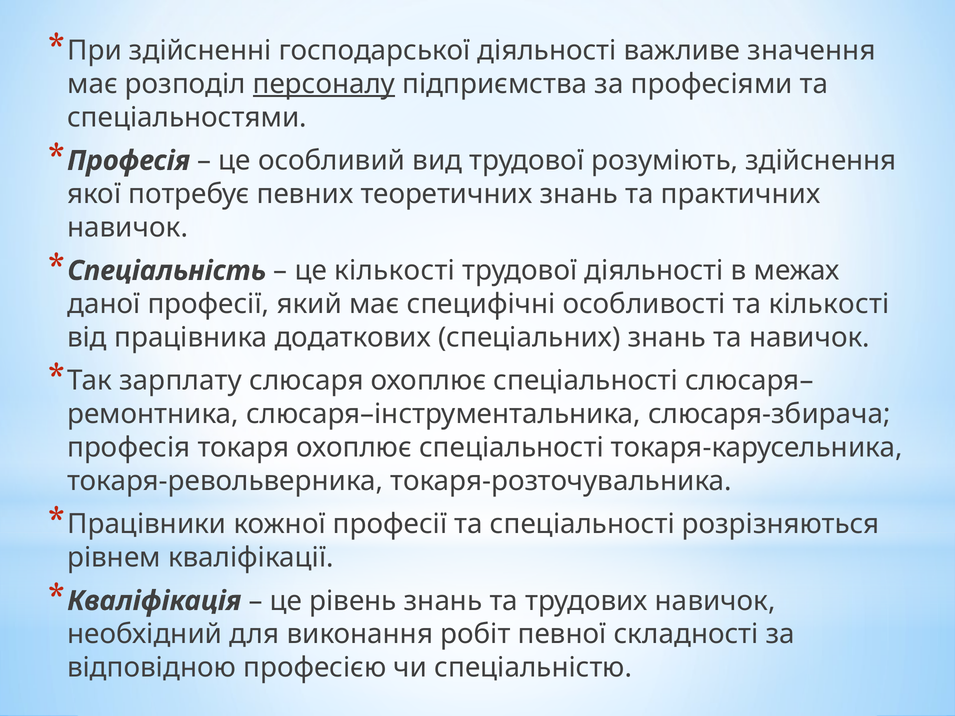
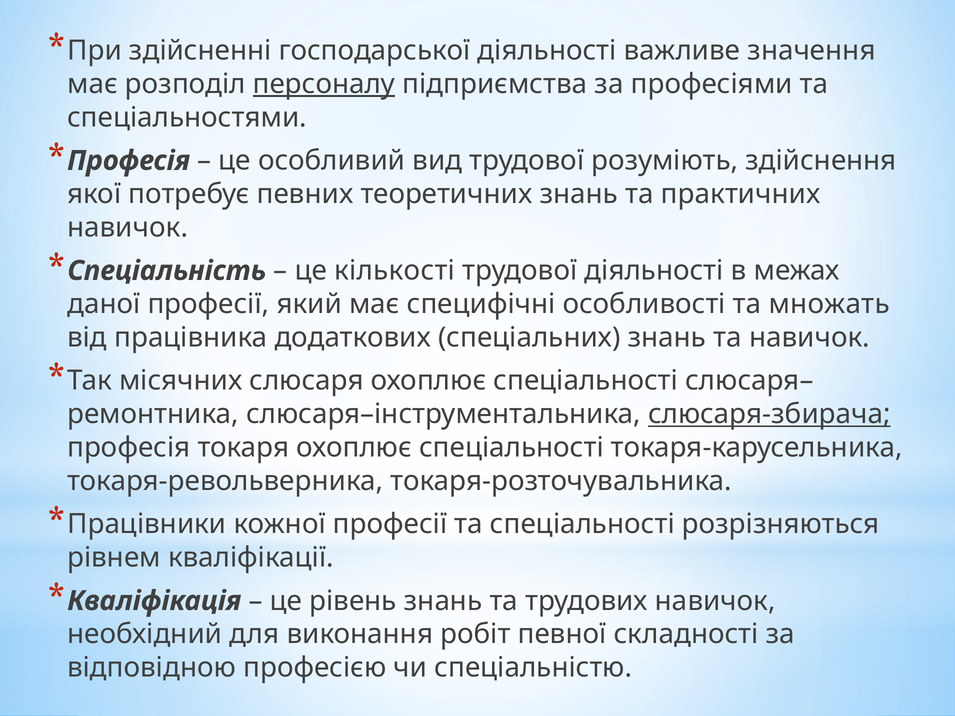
та кількості: кількості -> множать (829, 304)
зарплату: зарплату -> місячних (181, 381)
слюсаря-збирача underline: none -> present (769, 414)
